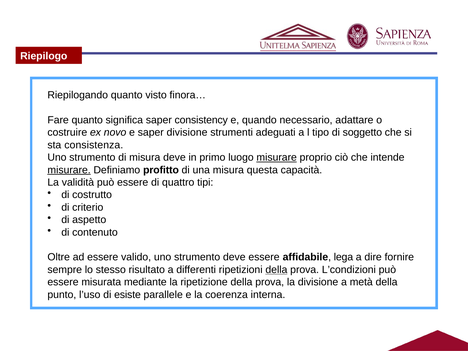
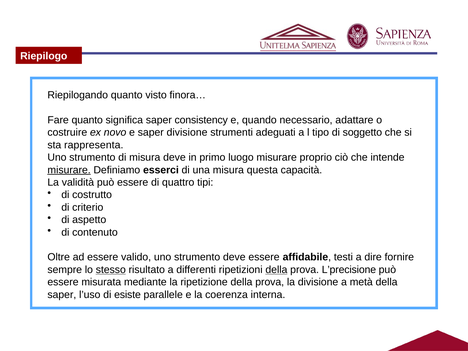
consistenza: consistenza -> rappresenta (94, 145)
misurare underline: present -> none (277, 157)
profitto: profitto -> esserci (161, 170)
lega: lega -> testi (343, 257)
stesso underline: none -> present (111, 270)
L’condizioni: L’condizioni -> L’precisione (349, 270)
punto: punto -> saper (62, 295)
